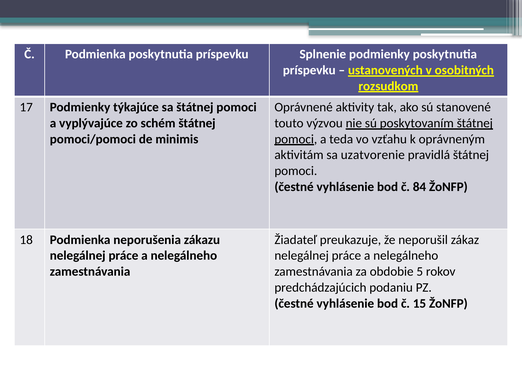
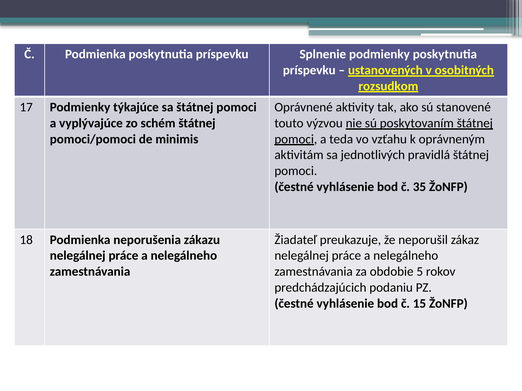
uzatvorenie: uzatvorenie -> jednotlivých (373, 155)
84: 84 -> 35 (419, 187)
